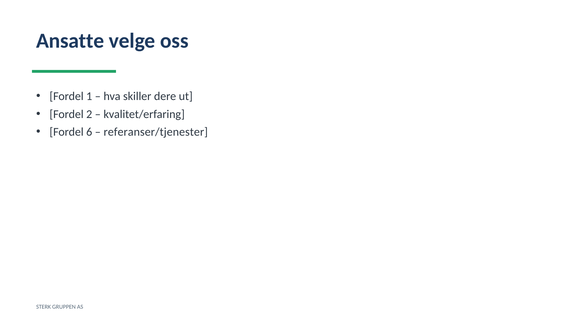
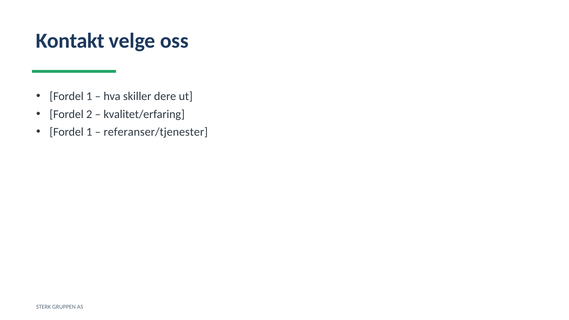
Ansatte: Ansatte -> Kontakt (70, 41)
6: 6 -> 1 (89, 132)
